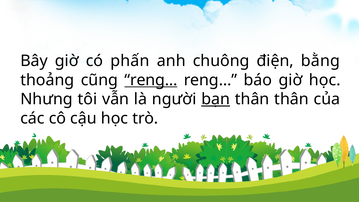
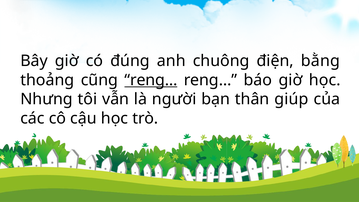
phấn: phấn -> đúng (130, 61)
bạn underline: present -> none (216, 99)
thân thân: thân -> giúp (291, 99)
